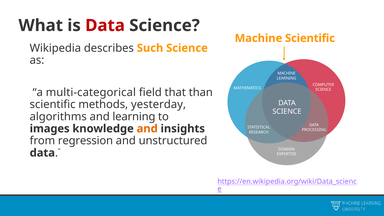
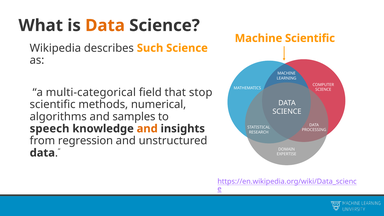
Data colour: red -> orange (105, 25)
than: than -> stop (201, 92)
yesterday: yesterday -> numerical (159, 104)
and learning: learning -> samples (134, 117)
images: images -> speech (50, 129)
